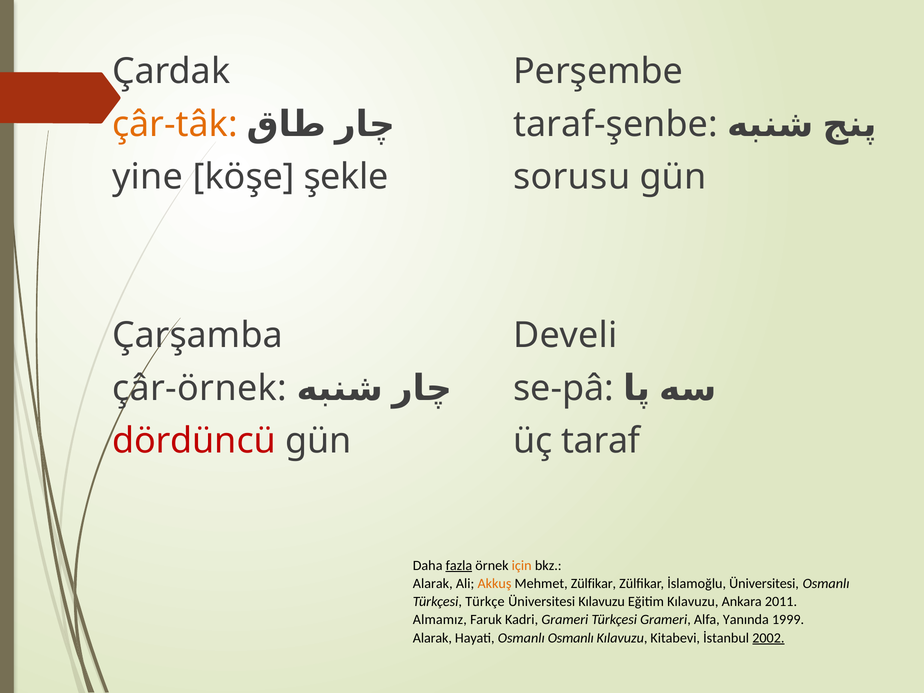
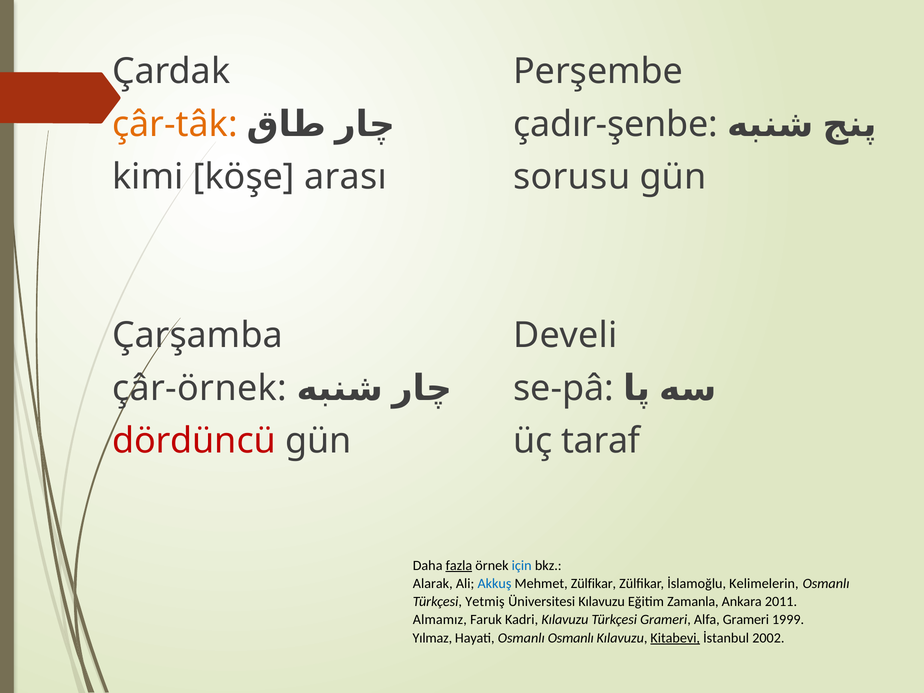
taraf-şenbe: taraf-şenbe -> çadır-şenbe (616, 124)
yine: yine -> kimi (148, 177)
şekle: şekle -> arası (346, 177)
için colour: orange -> blue (522, 565)
Akkuş colour: orange -> blue (494, 584)
İslamoğlu Üniversitesi: Üniversitesi -> Kelimelerin (764, 584)
Türkçe: Türkçe -> Yetmiş (485, 602)
Eğitim Kılavuzu: Kılavuzu -> Zamanla (693, 602)
Kadri Grameri: Grameri -> Kılavuzu (565, 620)
Alfa Yanında: Yanında -> Grameri (746, 620)
Alarak: Alarak -> Yılmaz (432, 638)
Kitabevi underline: none -> present (675, 638)
2002 underline: present -> none (768, 638)
